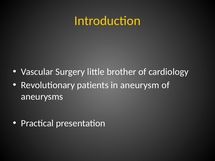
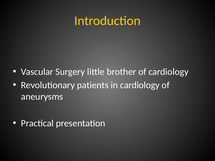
in aneurysm: aneurysm -> cardiology (140, 85)
